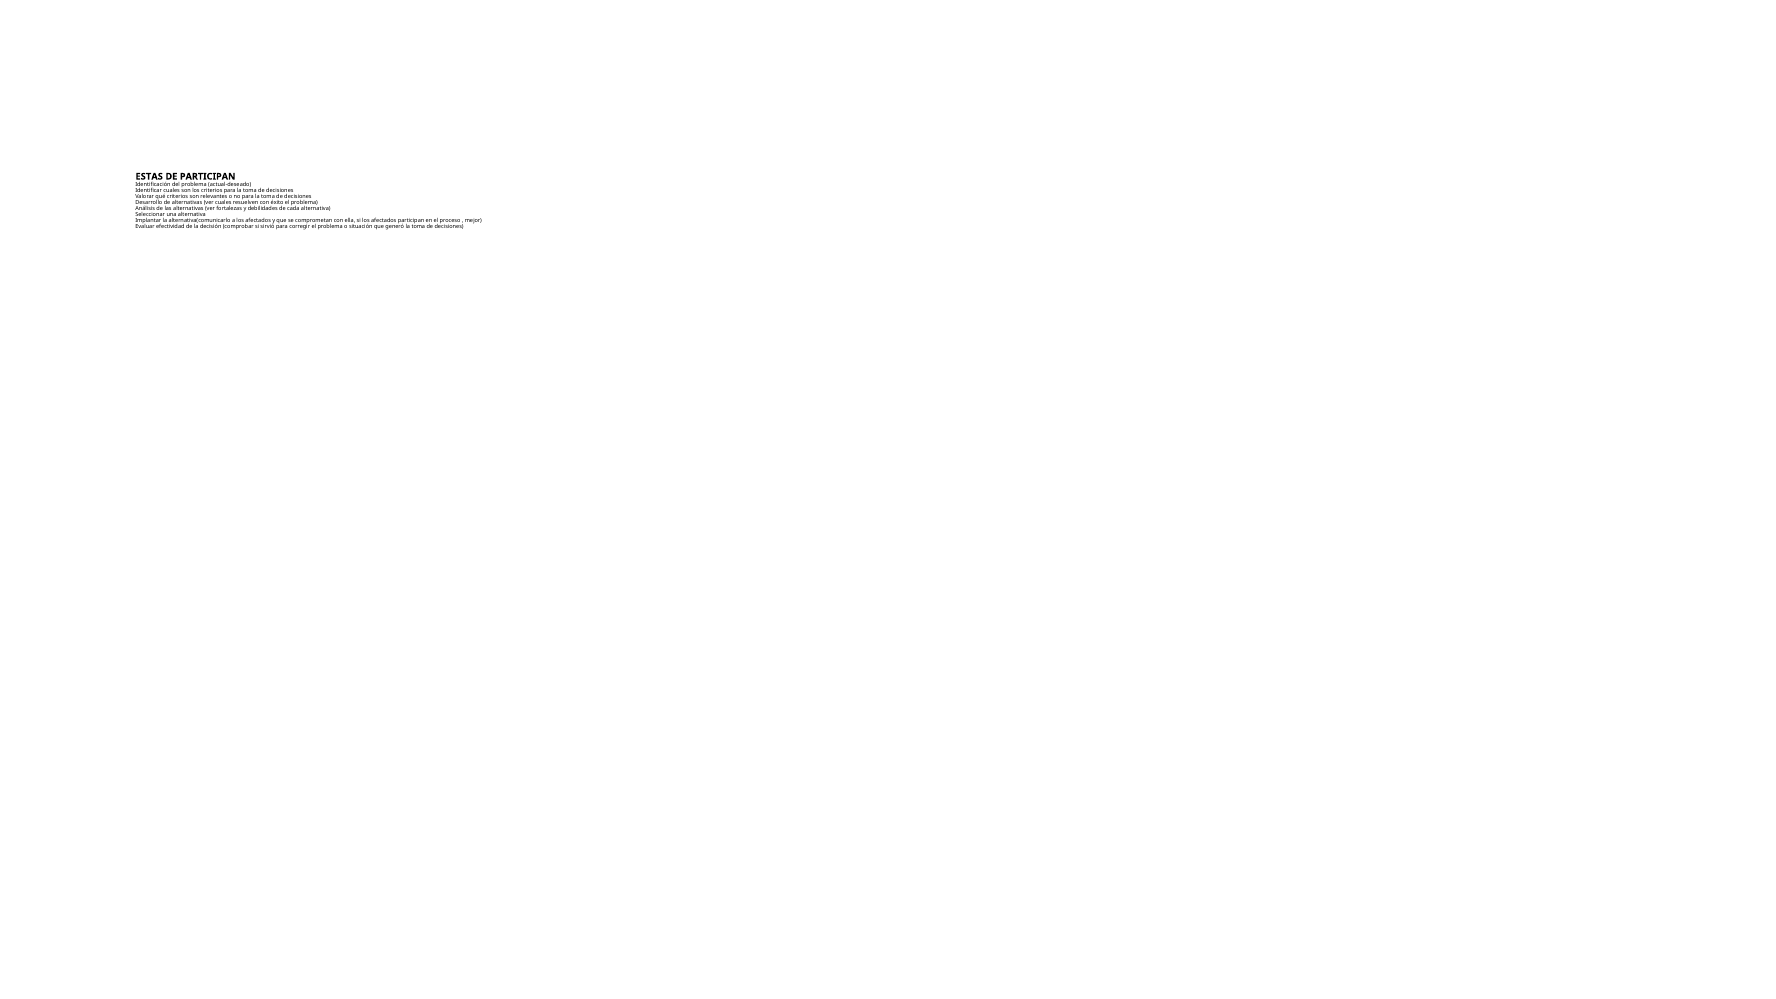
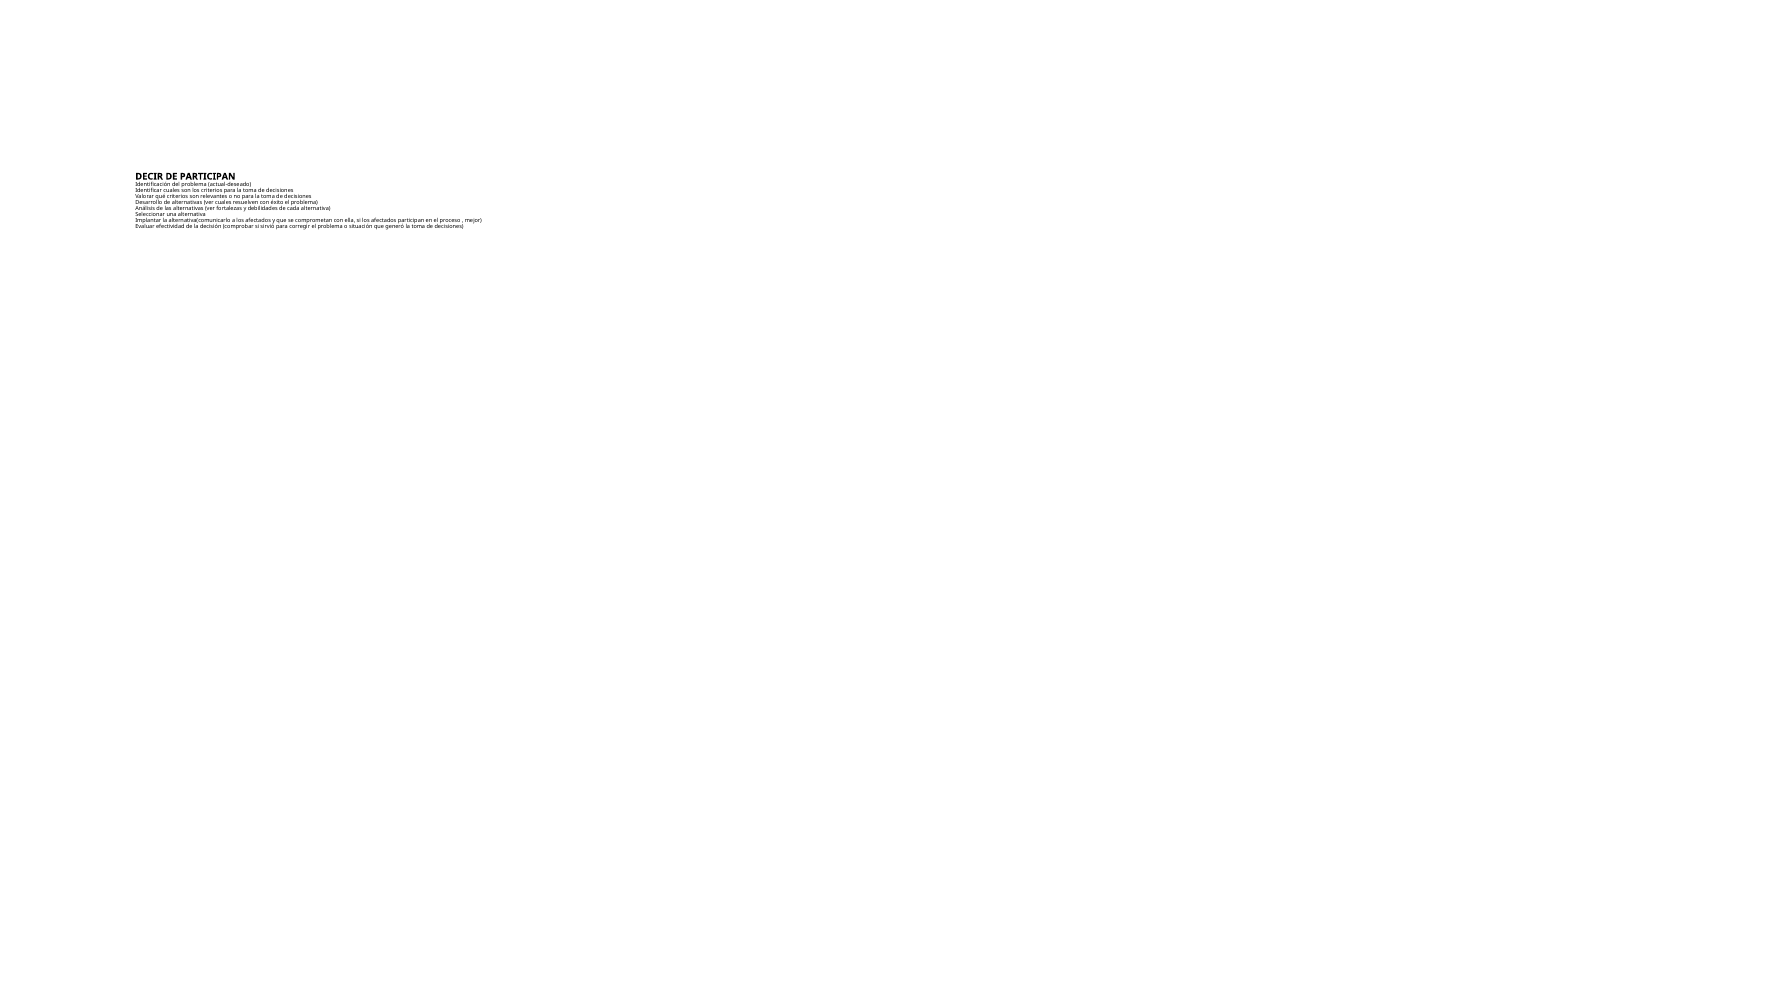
ESTAS: ESTAS -> DECIR (149, 177)
